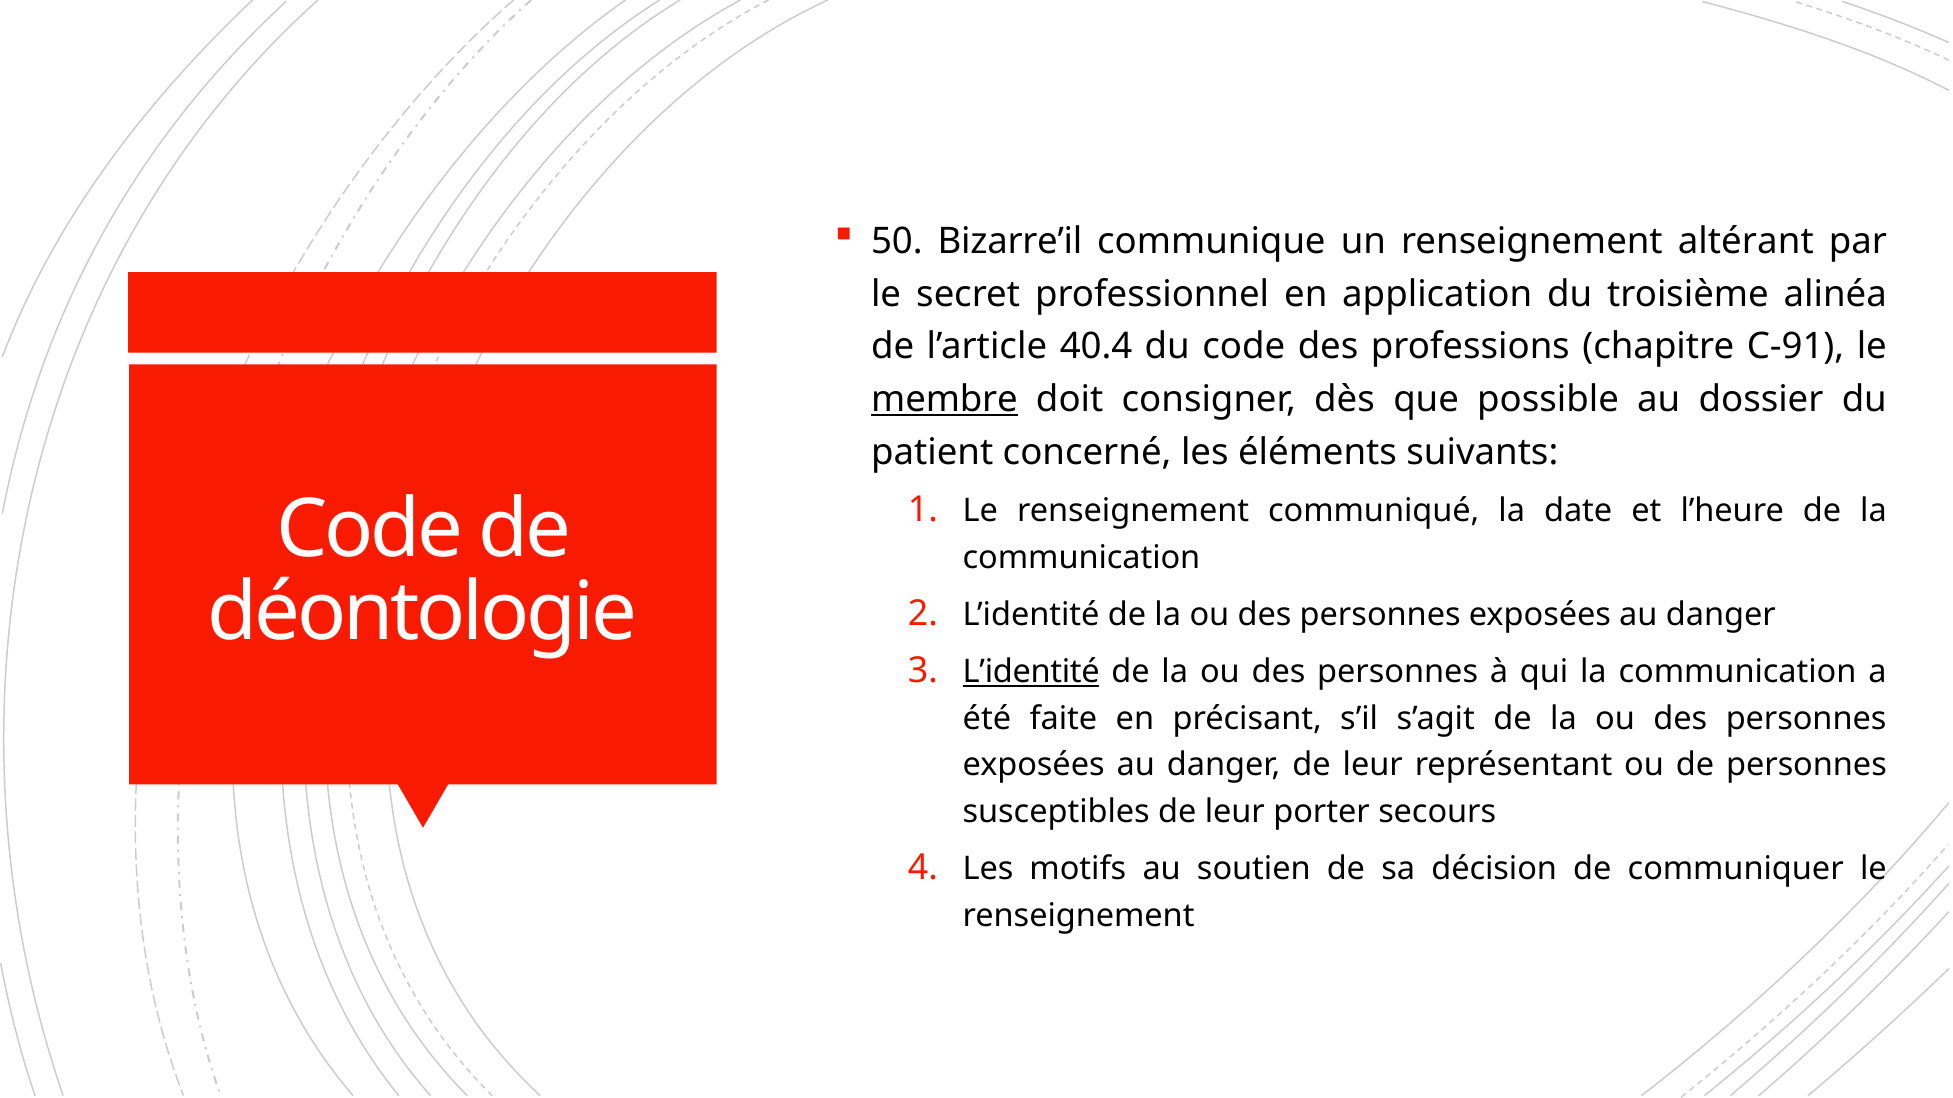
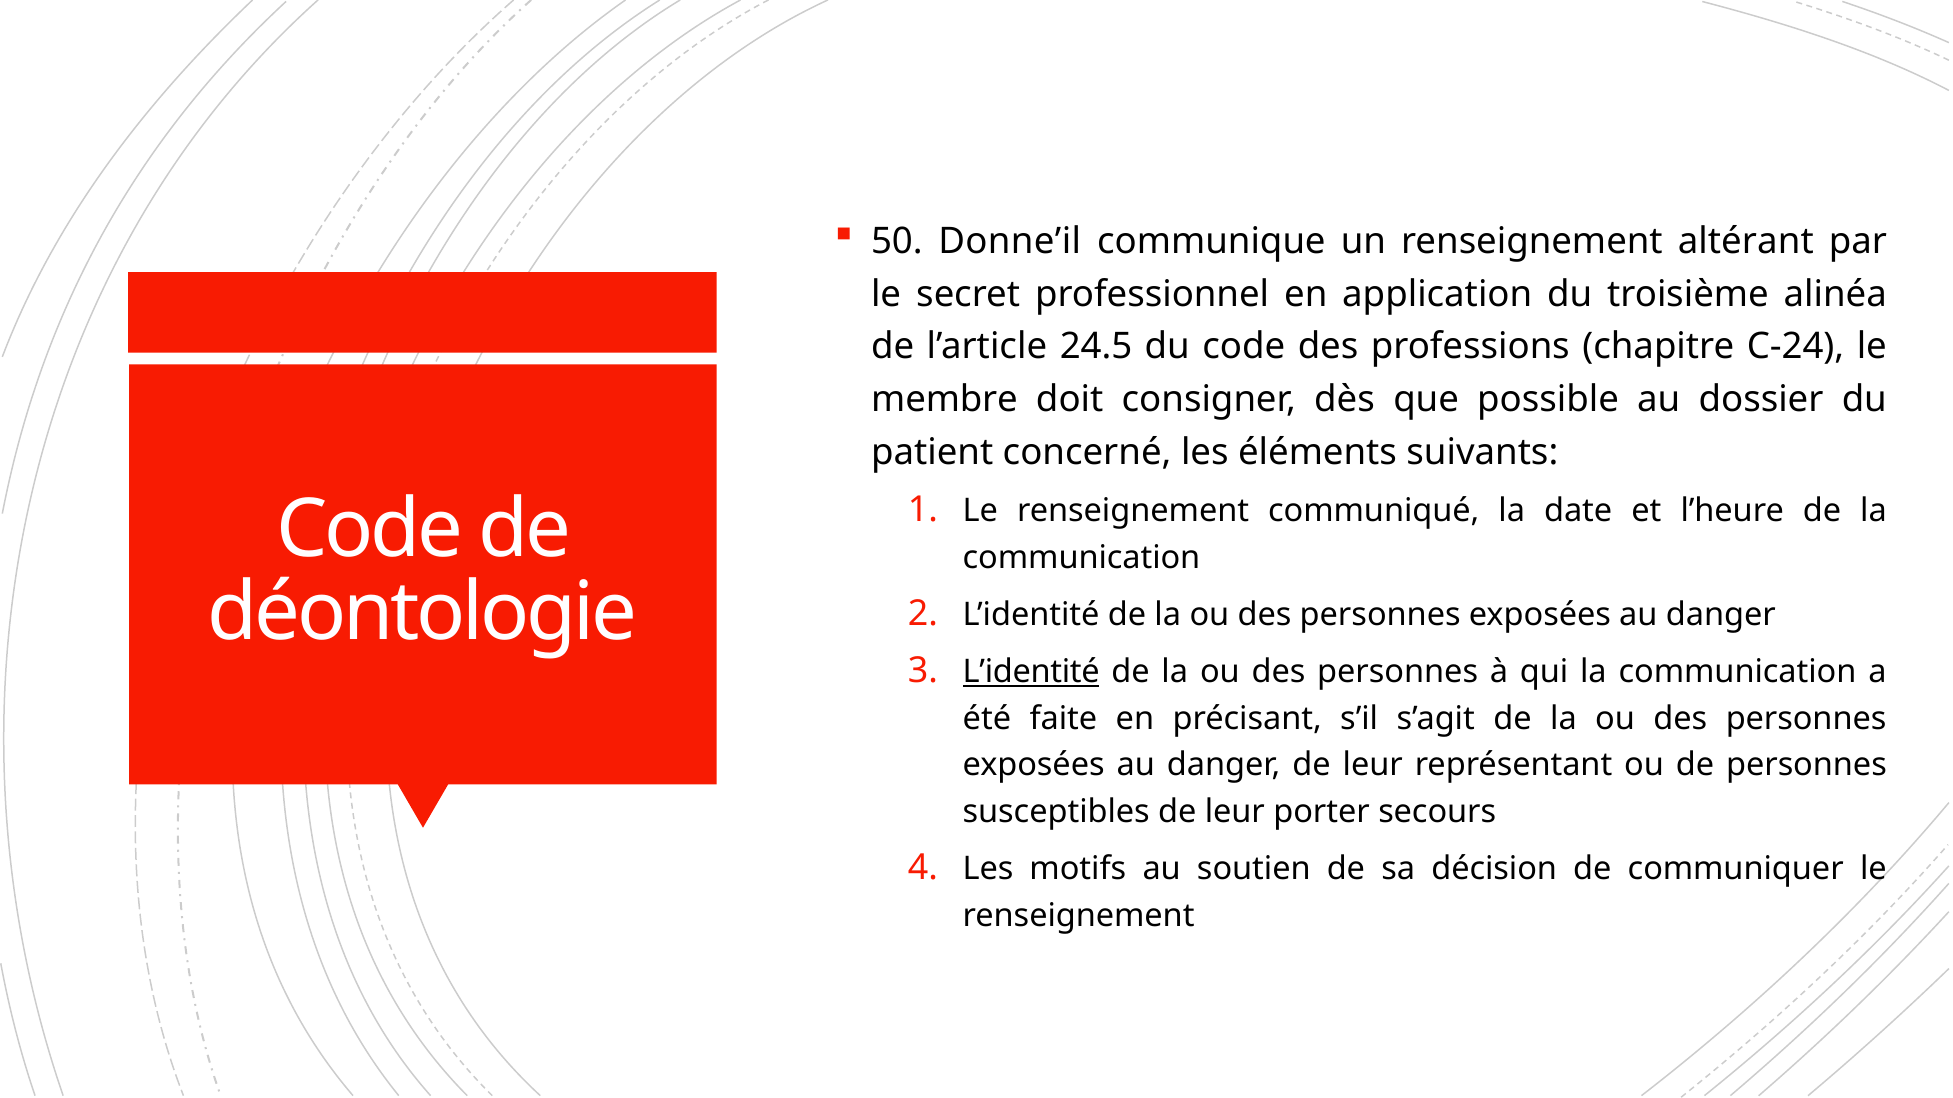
Bizarre’il: Bizarre’il -> Donne’il (1010, 242)
40.4: 40.4 -> 24.5 (1096, 347)
C-91: C-91 -> C-24 (1795, 347)
membre underline: present -> none (945, 400)
